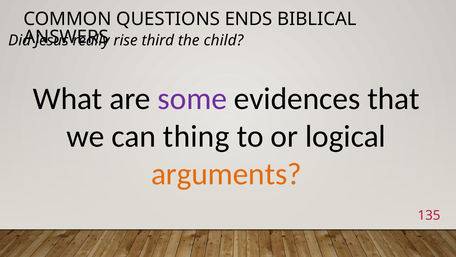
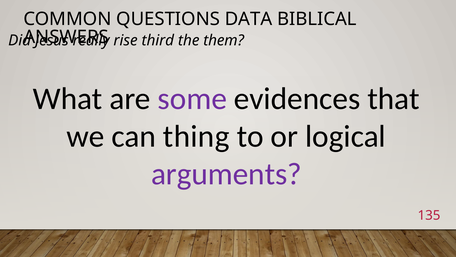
ENDS: ENDS -> DATA (248, 19)
child: child -> them (224, 40)
arguments colour: orange -> purple (226, 174)
